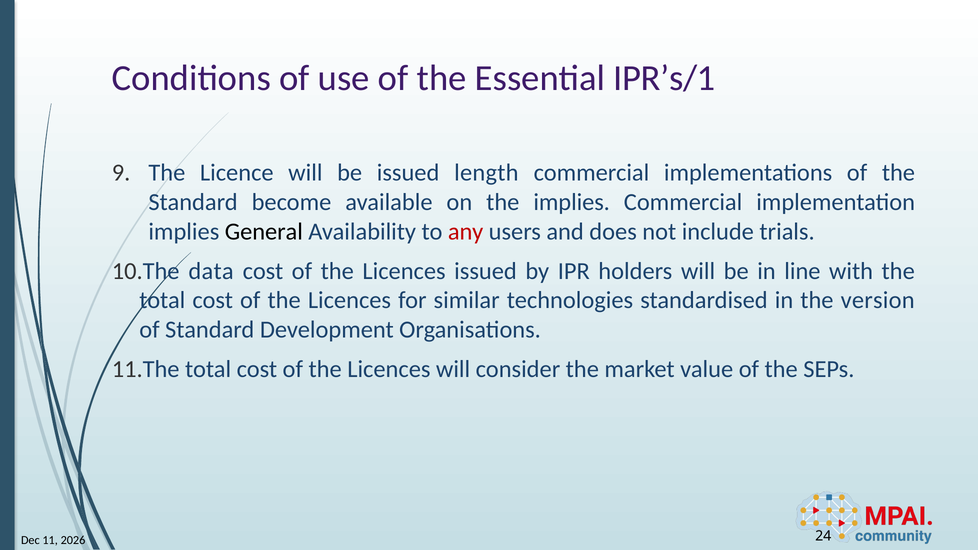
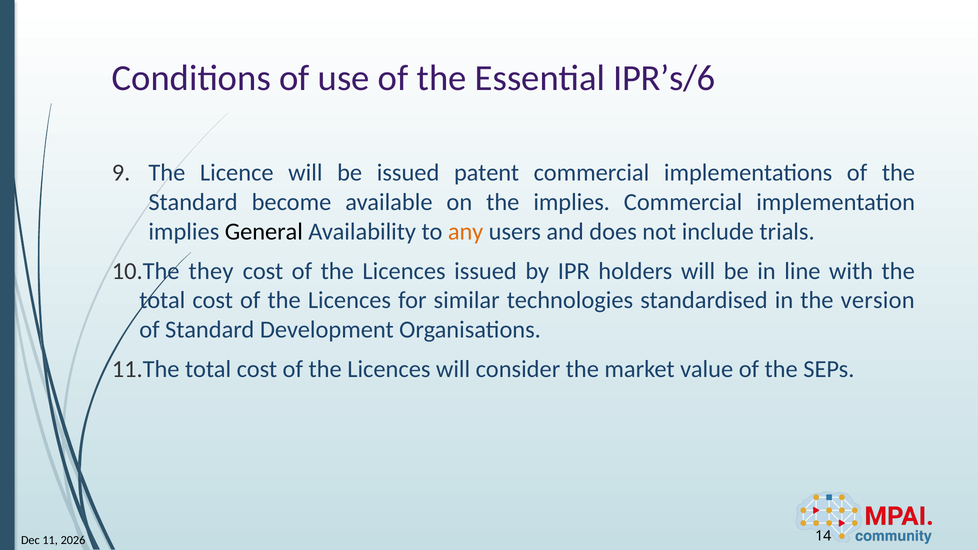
IPR’s/1: IPR’s/1 -> IPR’s/6 (664, 78)
length: length -> patent (487, 173)
any colour: red -> orange (466, 232)
data: data -> they (211, 271)
24: 24 -> 14 (823, 536)
